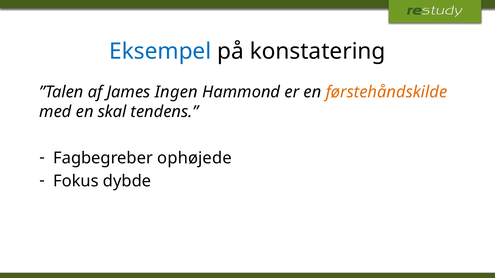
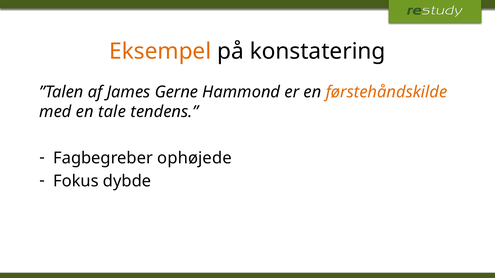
Eksempel colour: blue -> orange (160, 52)
Ingen: Ingen -> Gerne (176, 92)
skal: skal -> tale (112, 112)
